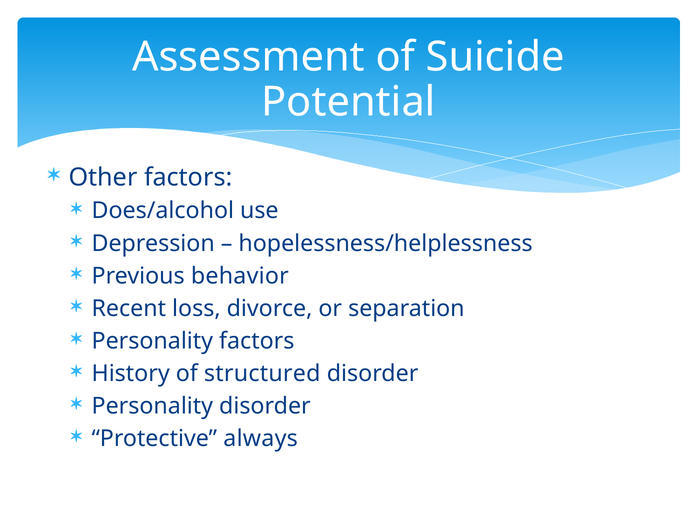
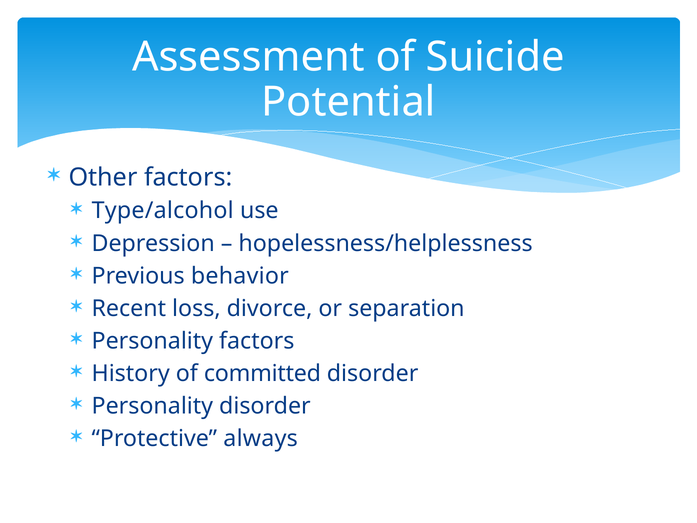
Does/alcohol: Does/alcohol -> Type/alcohol (163, 211)
structured: structured -> committed (262, 373)
